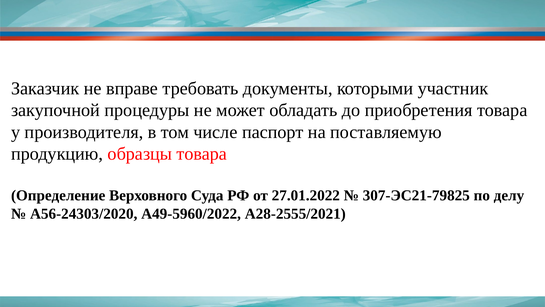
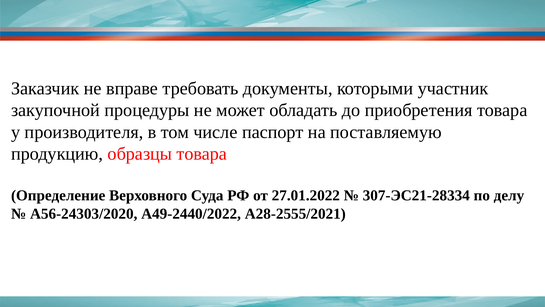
307-ЭС21-79825: 307-ЭС21-79825 -> 307-ЭС21-28334 (416, 195)
А49-5960/2022: А49-5960/2022 -> А49-2440/2022 (191, 213)
